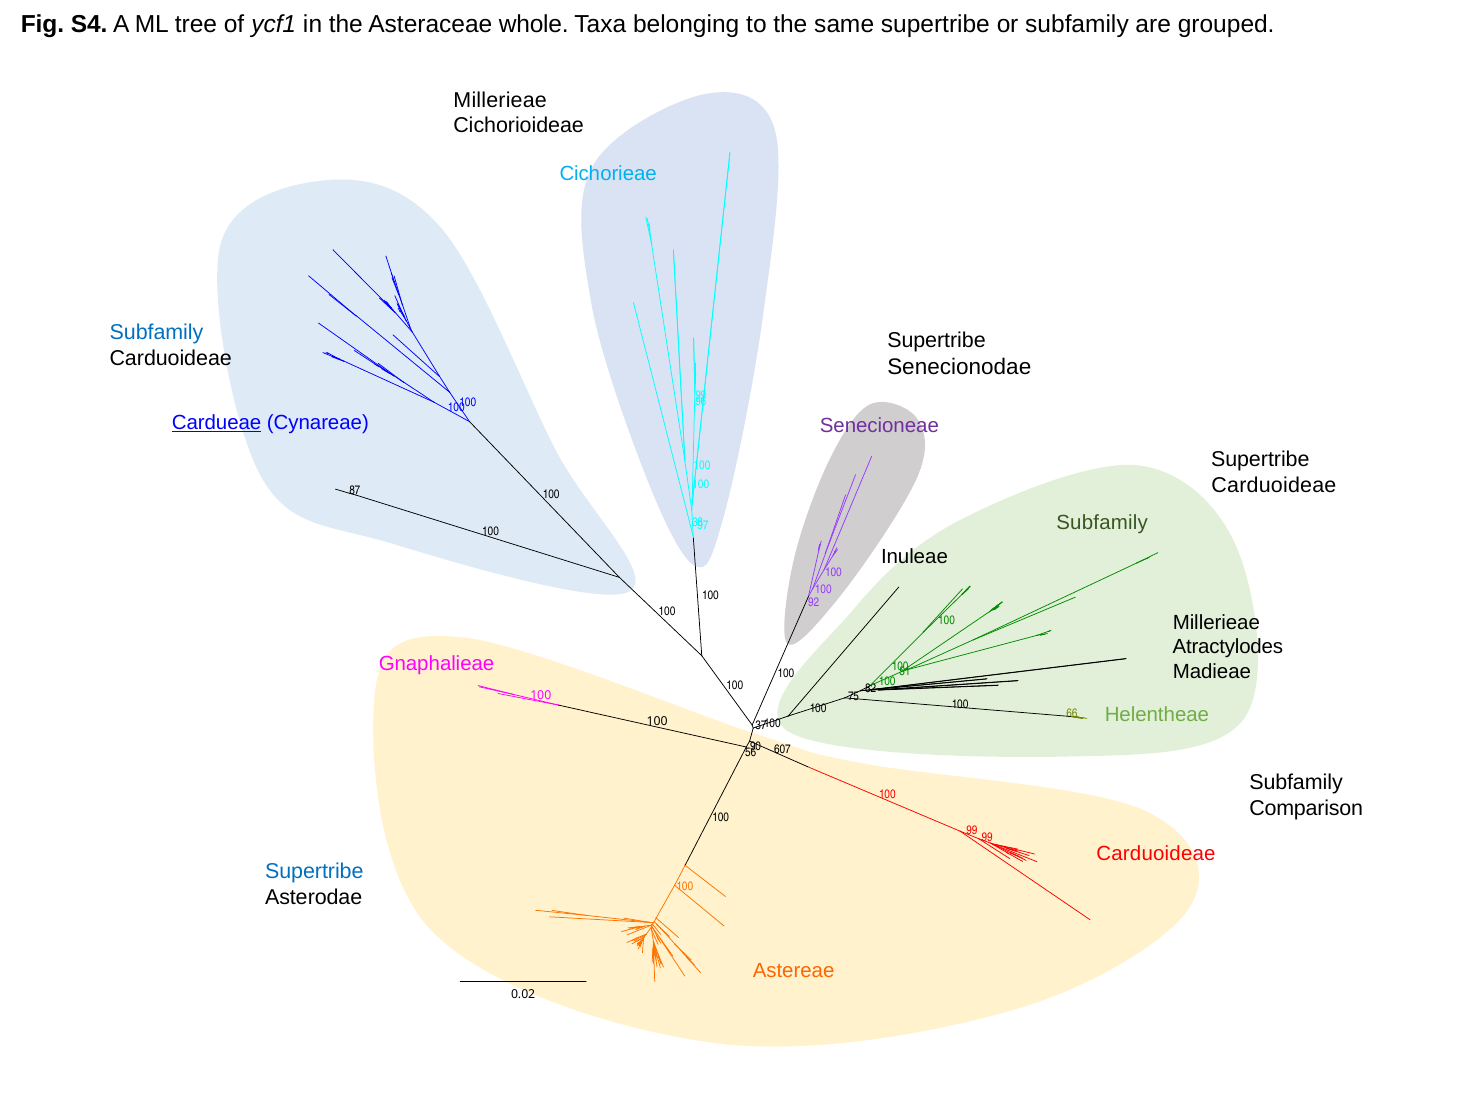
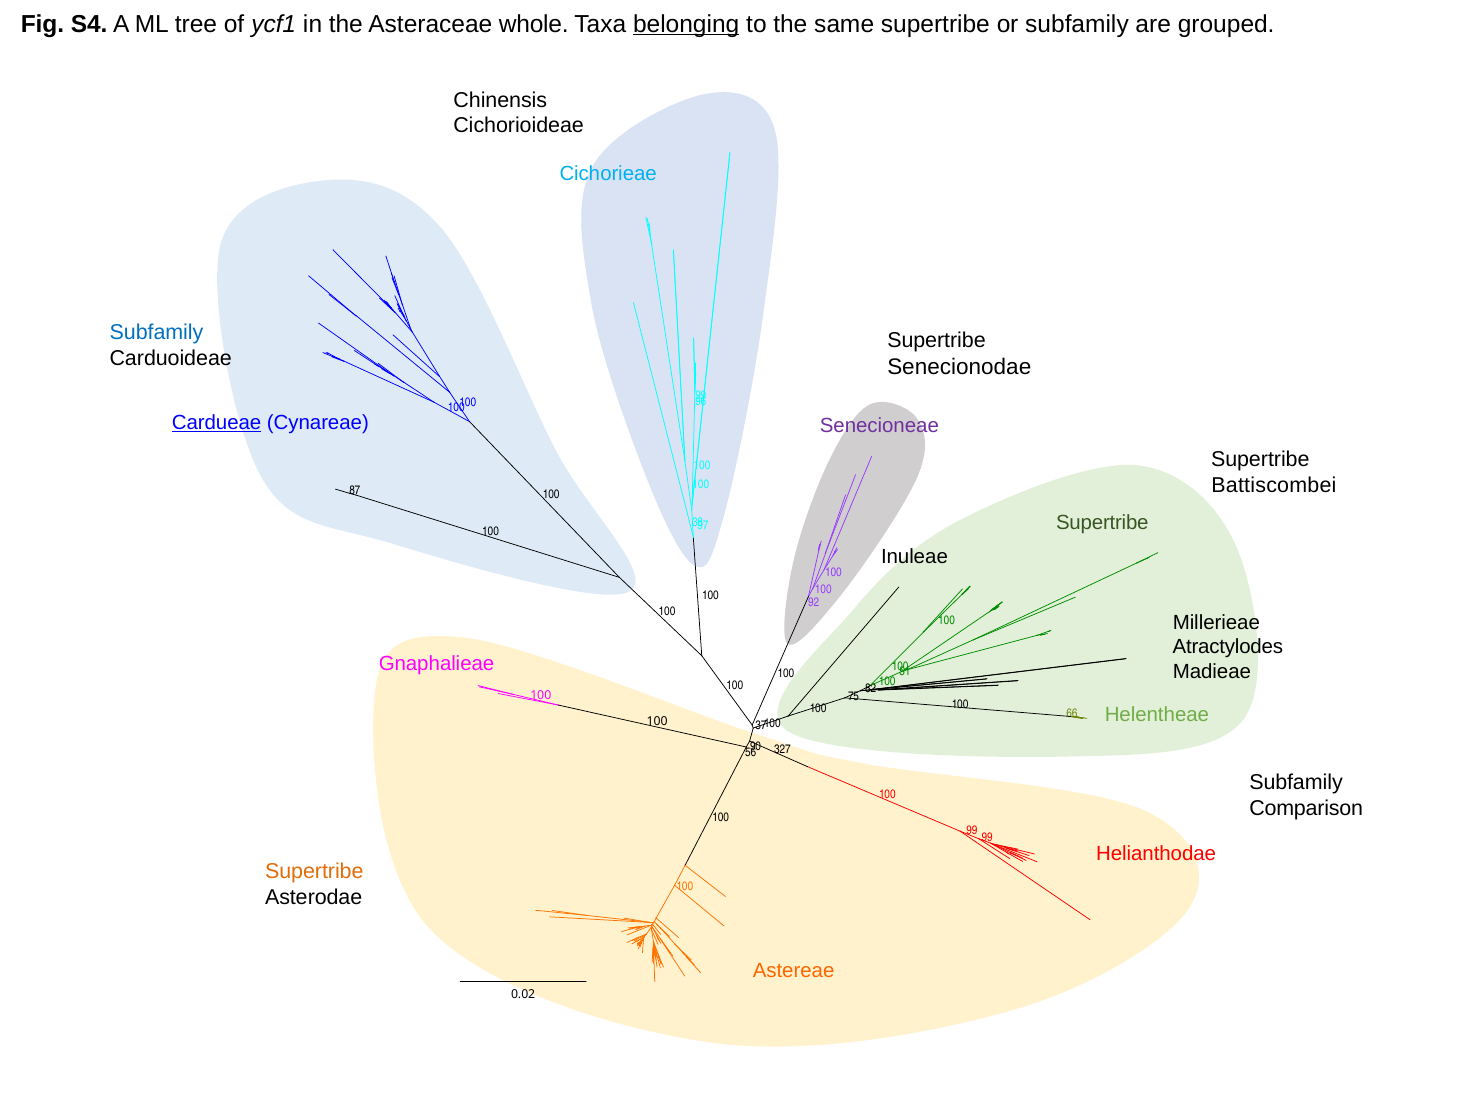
belonging underline: none -> present (686, 24)
Millerieae: Millerieae -> Chinensis (500, 100)
Carduoideae: Carduoideae -> Battiscombei (1274, 486)
Subfamily: Subfamily -> Supertribe (1102, 523)
607: 607 -> 327 (782, 749)
Carduoideae: Carduoideae -> Helianthodae (1156, 853)
Supertribe colour: blue -> orange (314, 871)
